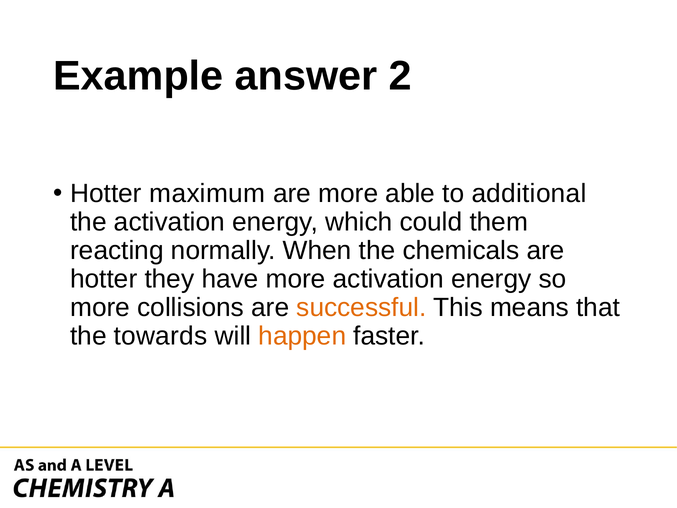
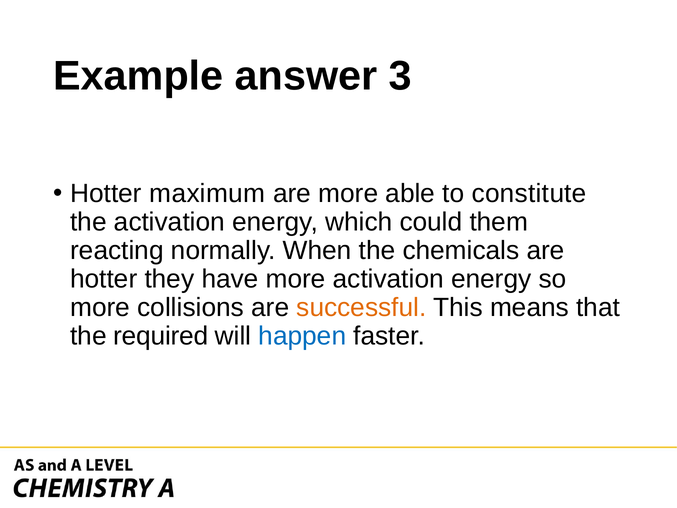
2: 2 -> 3 (400, 76)
additional: additional -> constitute (529, 194)
towards: towards -> required (161, 336)
happen colour: orange -> blue (302, 336)
